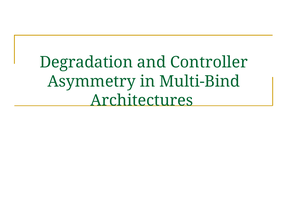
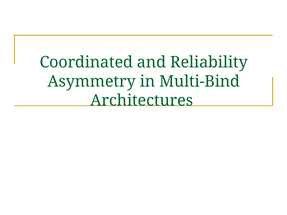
Degradation: Degradation -> Coordinated (86, 62)
Controller: Controller -> Reliability (209, 62)
